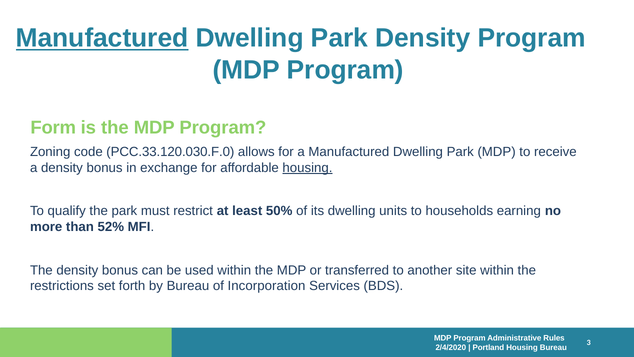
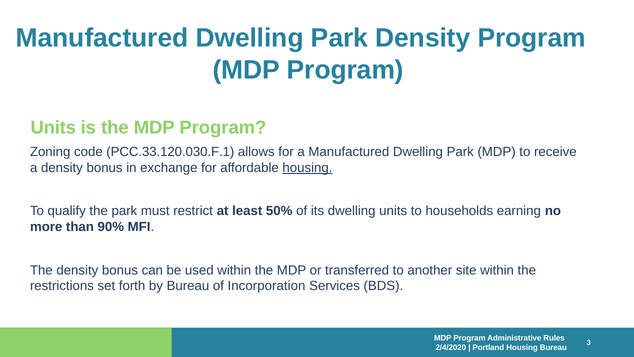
Manufactured underline: present -> none (102, 38)
Form: Form -> Units (53, 127)
PCC.33.120.030.F.0: PCC.33.120.030.F.0 -> PCC.33.120.030.F.1 (170, 152)
52%: 52% -> 90% (111, 227)
